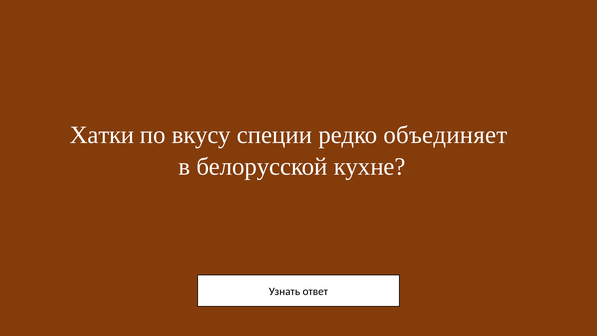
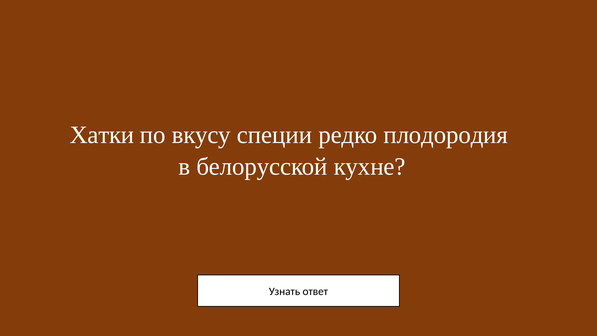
объединяет: объединяет -> плодородия (446, 135)
